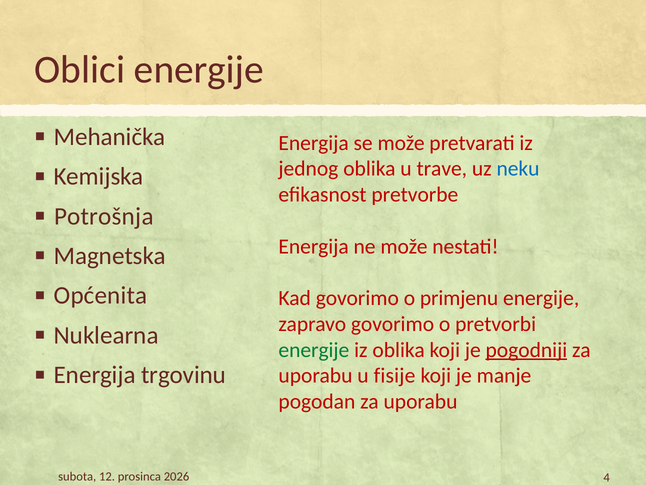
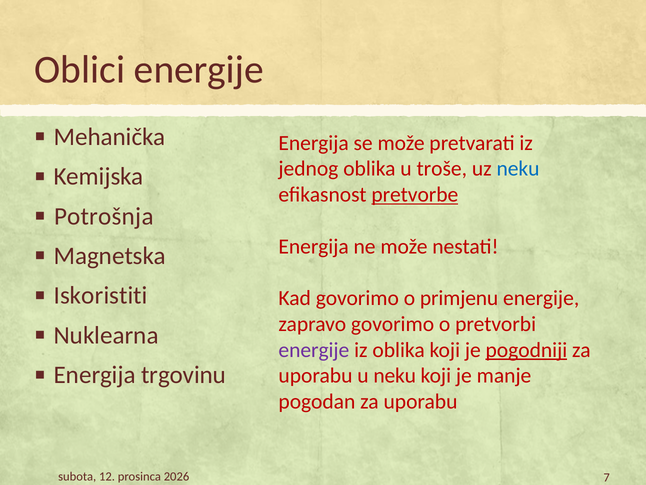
trave: trave -> troše (442, 169)
pretvorbe underline: none -> present (415, 194)
Općenita: Općenita -> Iskoristiti (101, 295)
energije colour: green -> purple (314, 350)
u fisije: fisije -> neku (395, 375)
4: 4 -> 7 (607, 477)
